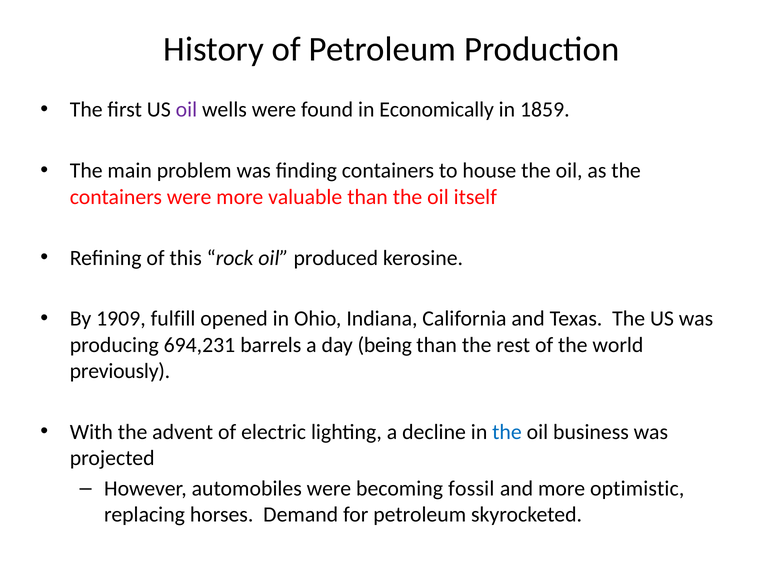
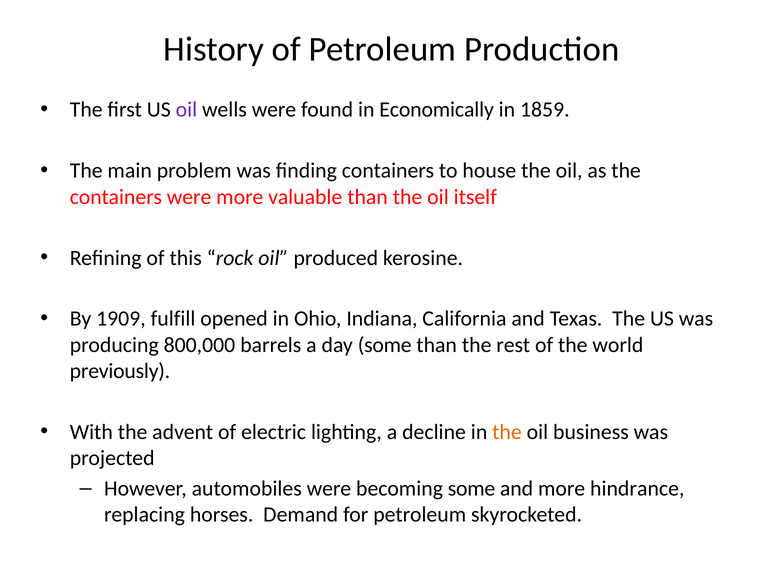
694,231: 694,231 -> 800,000 (199, 345)
day being: being -> some (385, 345)
the colour: blue -> orange (507, 432)
becoming fossil: fossil -> some (472, 489)
optimistic: optimistic -> hindrance (637, 489)
